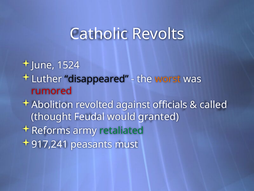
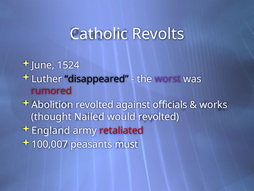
worst colour: orange -> purple (168, 79)
called: called -> works (213, 105)
Feudal: Feudal -> Nailed (89, 116)
would granted: granted -> revolted (159, 116)
Reforms: Reforms -> England (51, 130)
retaliated colour: green -> red (121, 130)
917,241: 917,241 -> 100,007 (50, 144)
